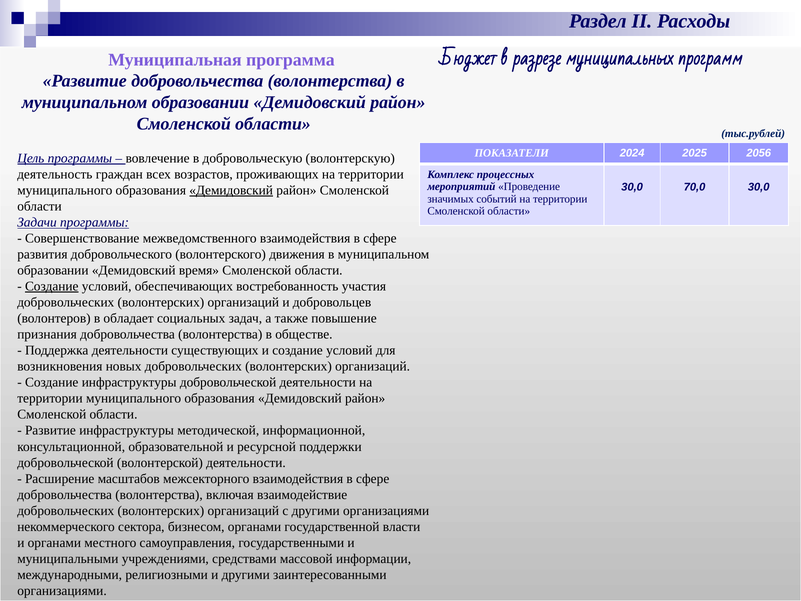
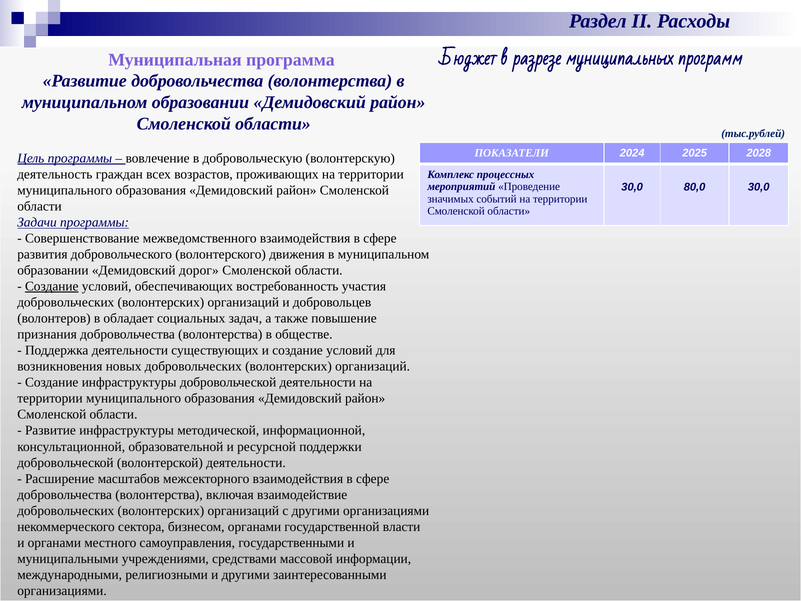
2056: 2056 -> 2028 (759, 153)
70,0: 70,0 -> 80,0 (695, 187)
Демидовский underline: present -> none (231, 190)
время: время -> дорог (199, 270)
